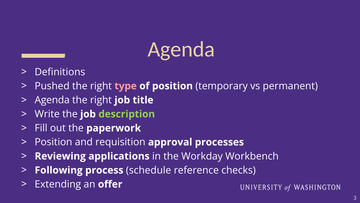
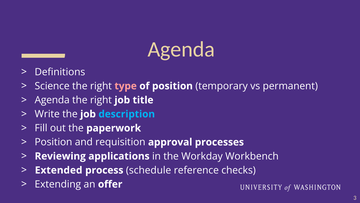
Pushed: Pushed -> Science (52, 86)
description colour: light green -> light blue (127, 114)
Following: Following -> Extended (59, 170)
